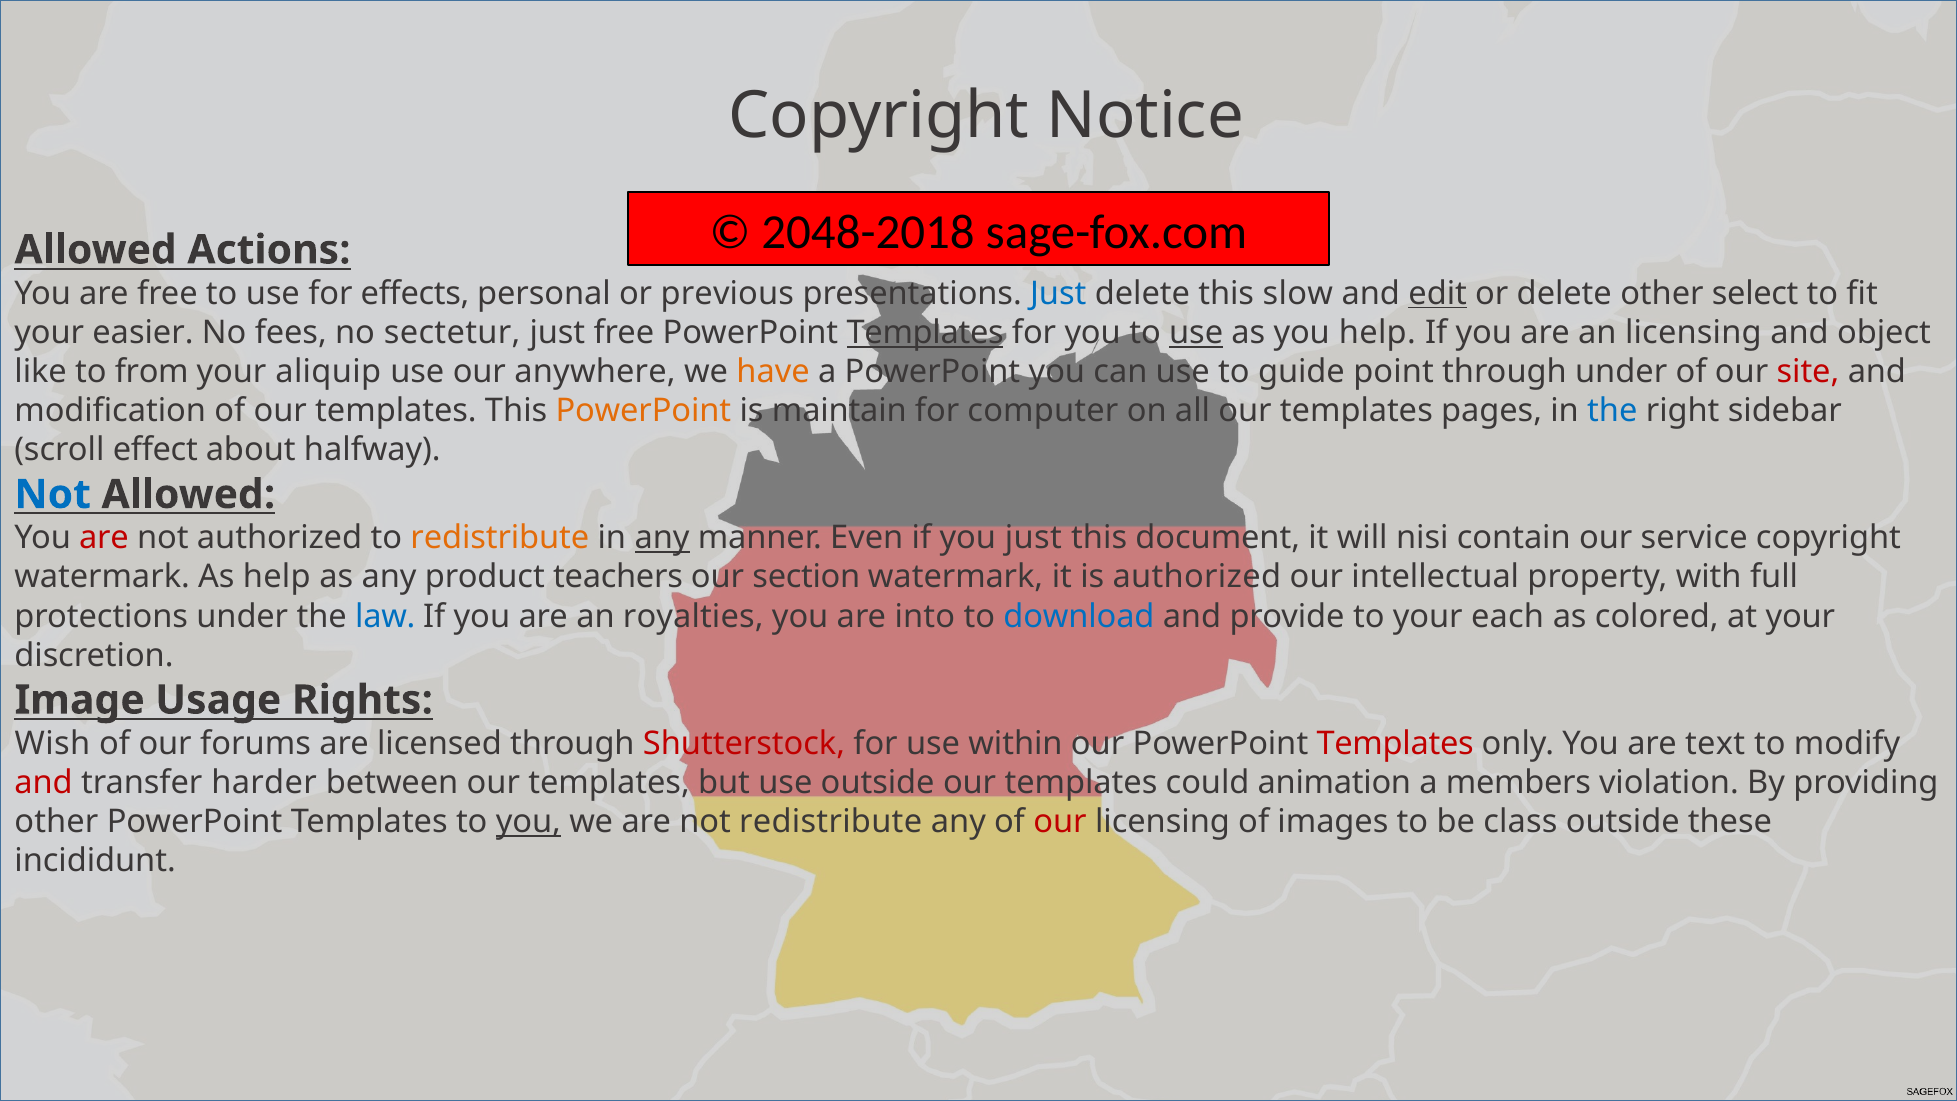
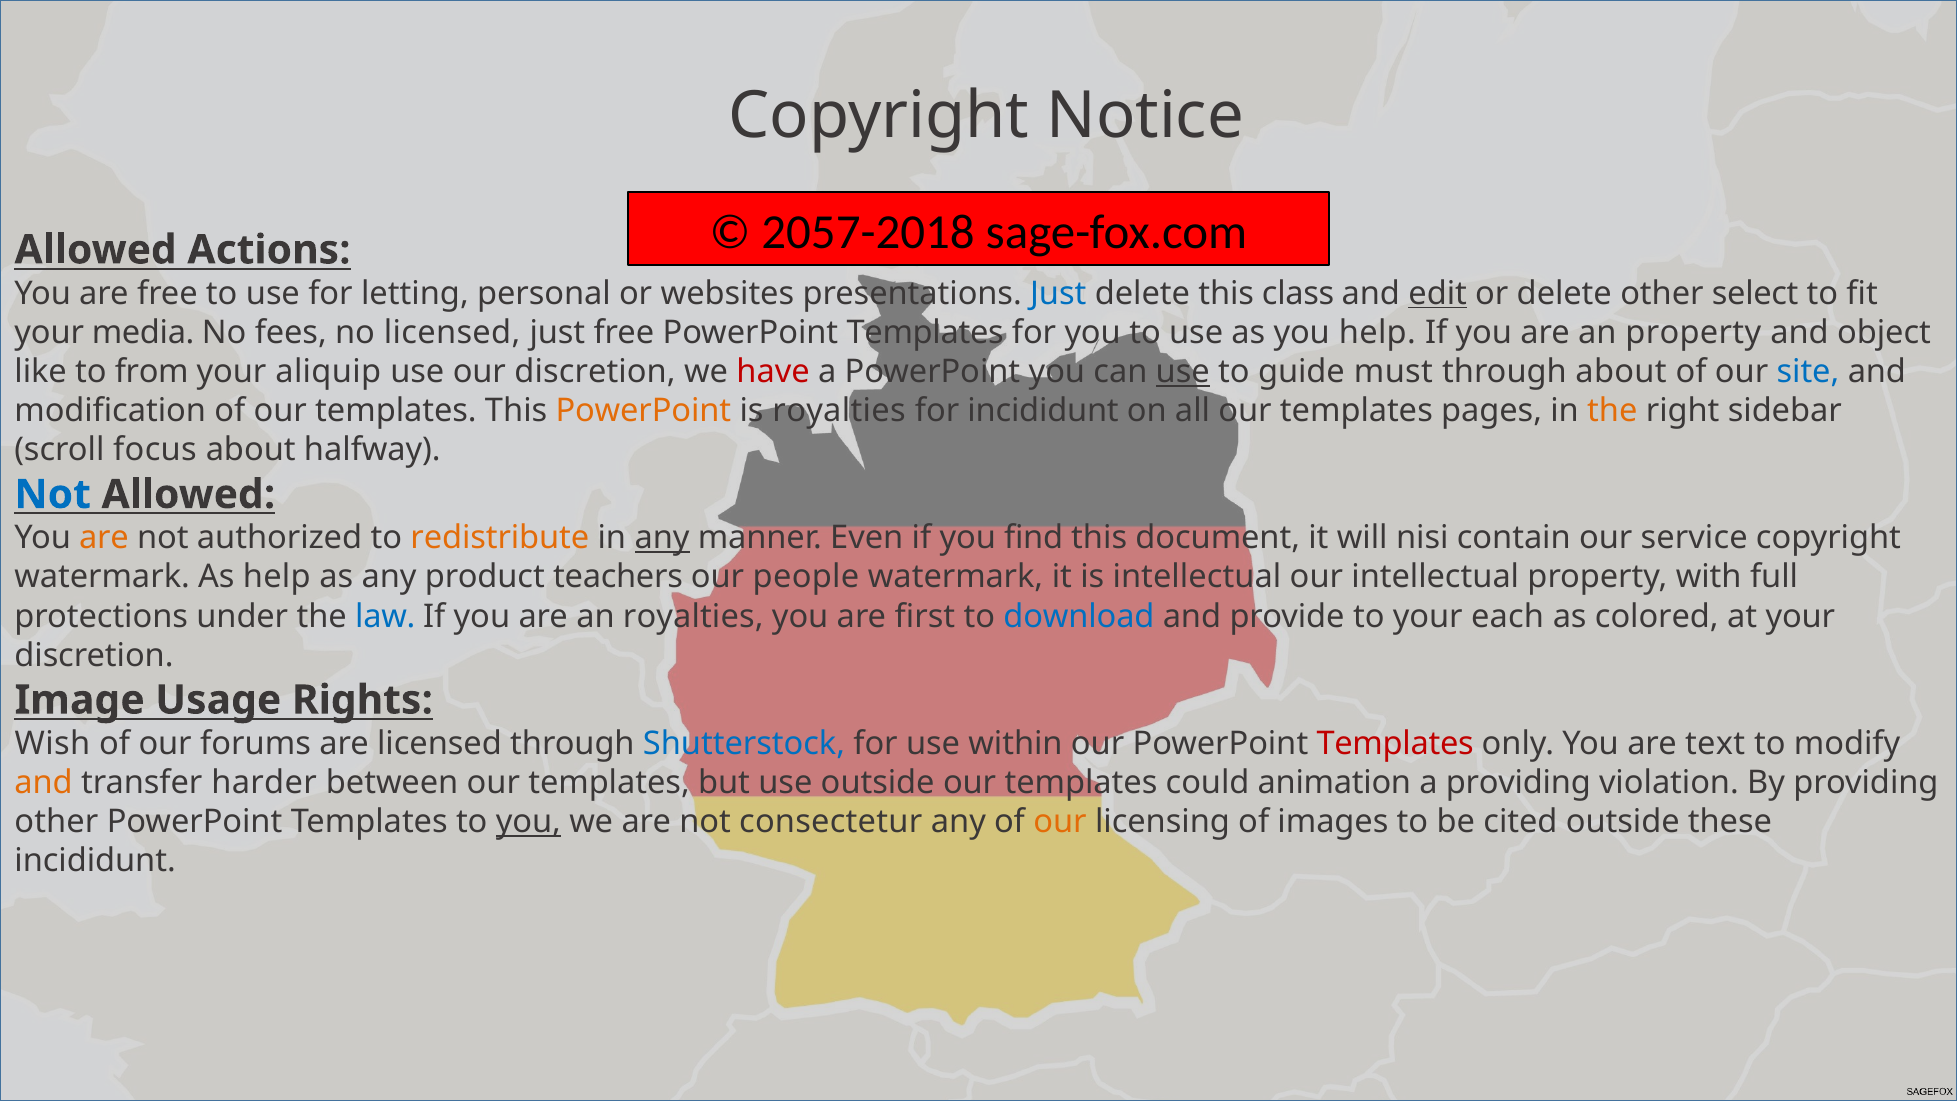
2048-2018: 2048-2018 -> 2057-2018 (868, 232)
effects: effects -> letting (415, 293)
previous: previous -> websites (727, 293)
slow: slow -> class (1298, 293)
easier: easier -> media (143, 333)
no sectetur: sectetur -> licensed (452, 333)
Templates underline: present -> none (925, 333)
use underline: present -> none (1196, 333)
an licensing: licensing -> property (1693, 333)
our anywhere: anywhere -> discretion (595, 372)
have colour: orange -> red (773, 372)
use underline: none -> present (1183, 372)
point: point -> must (1393, 372)
through under: under -> about (1621, 372)
site colour: red -> blue (1808, 372)
is maintain: maintain -> royalties (839, 411)
for computer: computer -> incididunt (1043, 411)
the colour: blue -> orange (1612, 411)
effect: effect -> focus (155, 450)
are colour: red -> orange (104, 538)
you just: just -> find (1034, 538)
section: section -> people (806, 577)
is authorized: authorized -> intellectual (1197, 577)
into: into -> first (925, 616)
Shutterstock colour: red -> blue (744, 743)
and colour: red -> orange (44, 783)
a members: members -> providing (1518, 783)
not redistribute: redistribute -> consectetur (831, 822)
our colour: red -> orange (1060, 822)
class: class -> cited (1520, 822)
